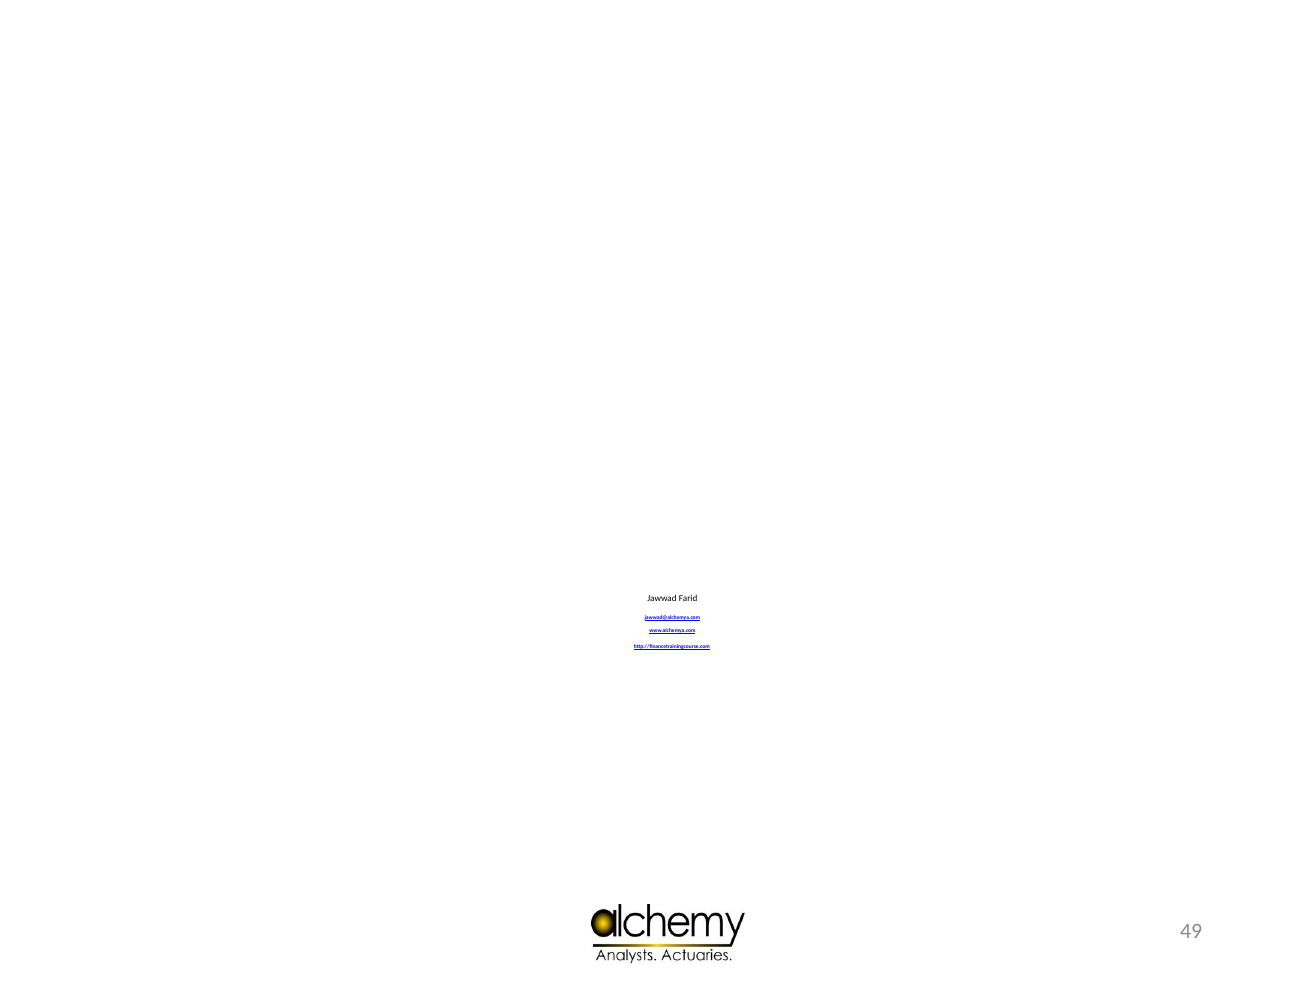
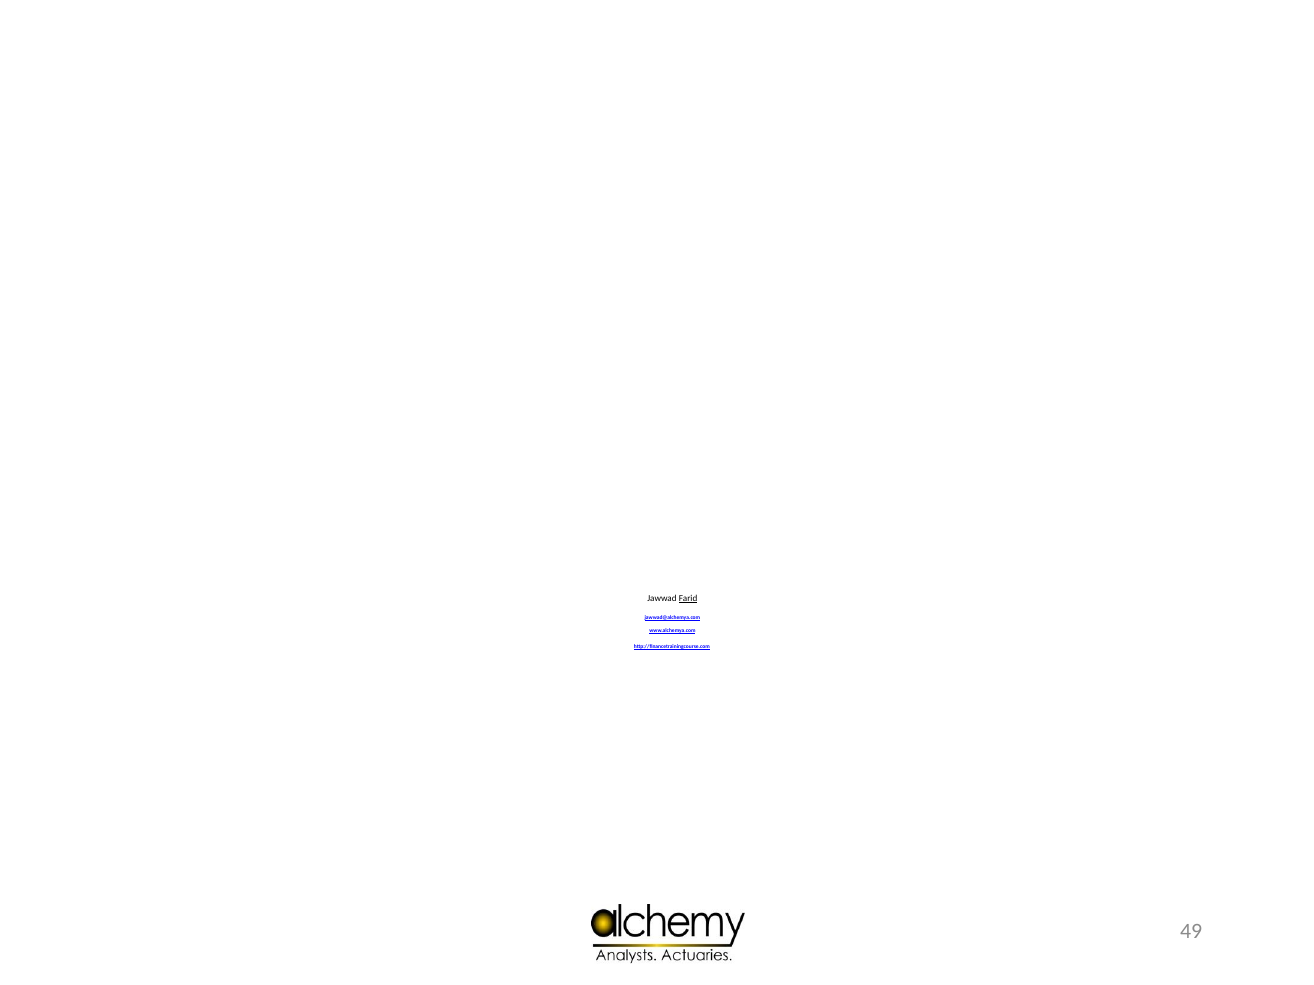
Farid underline: none -> present (688, 599)
